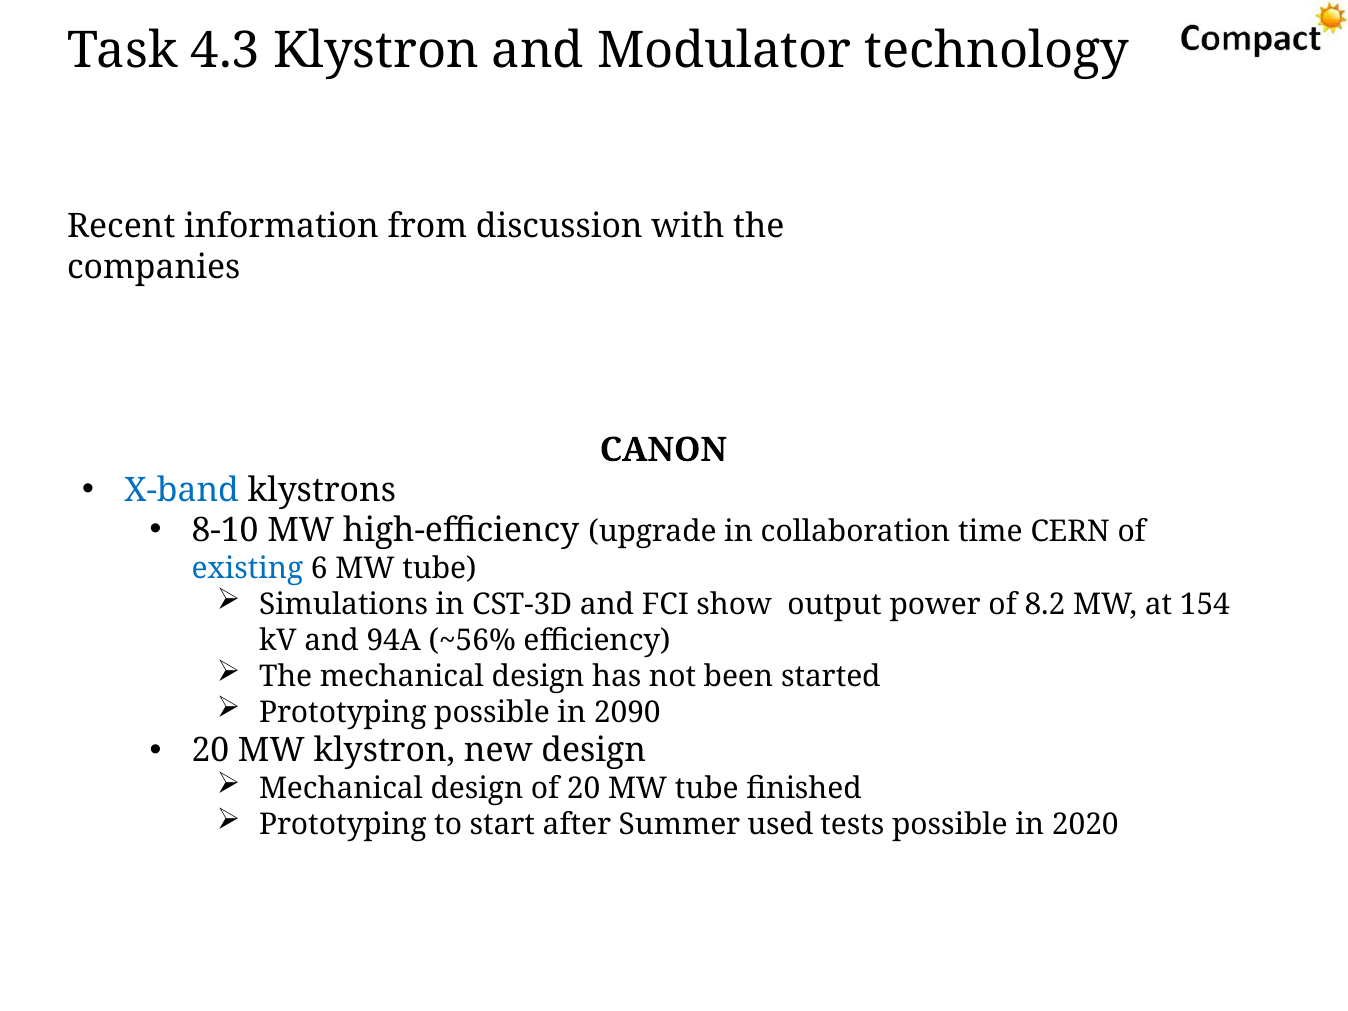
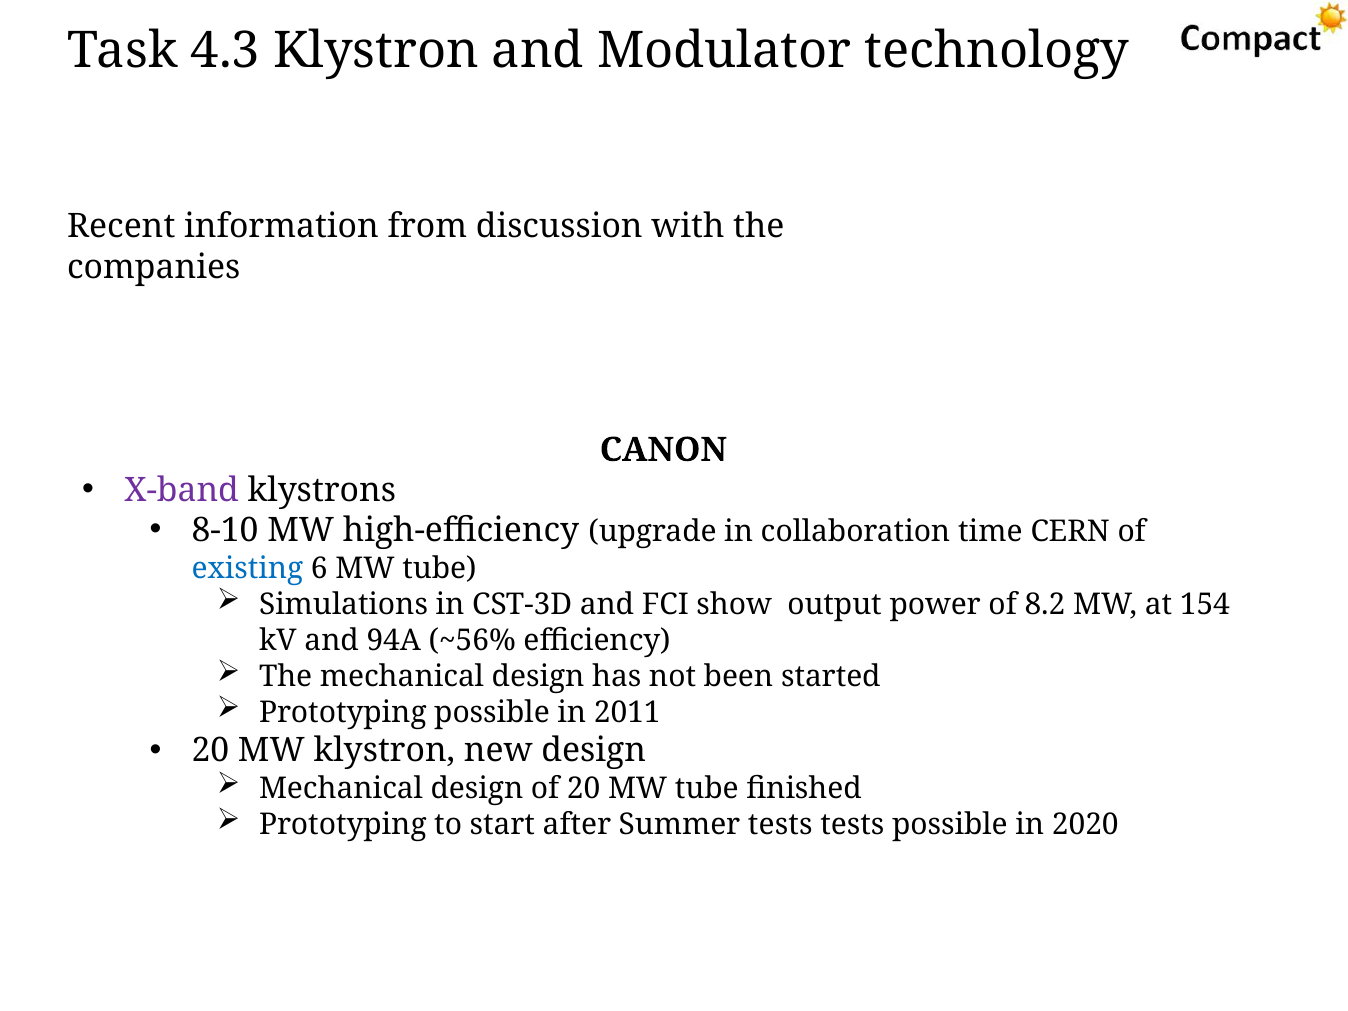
X-band colour: blue -> purple (182, 490)
2090: 2090 -> 2011 (627, 712)
Summer used: used -> tests (780, 825)
